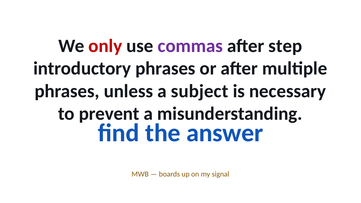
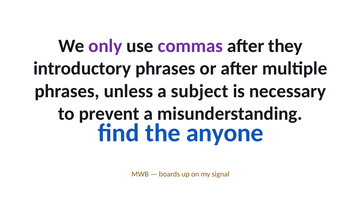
only colour: red -> purple (105, 46)
step: step -> they (285, 46)
answer: answer -> anyone (225, 133)
